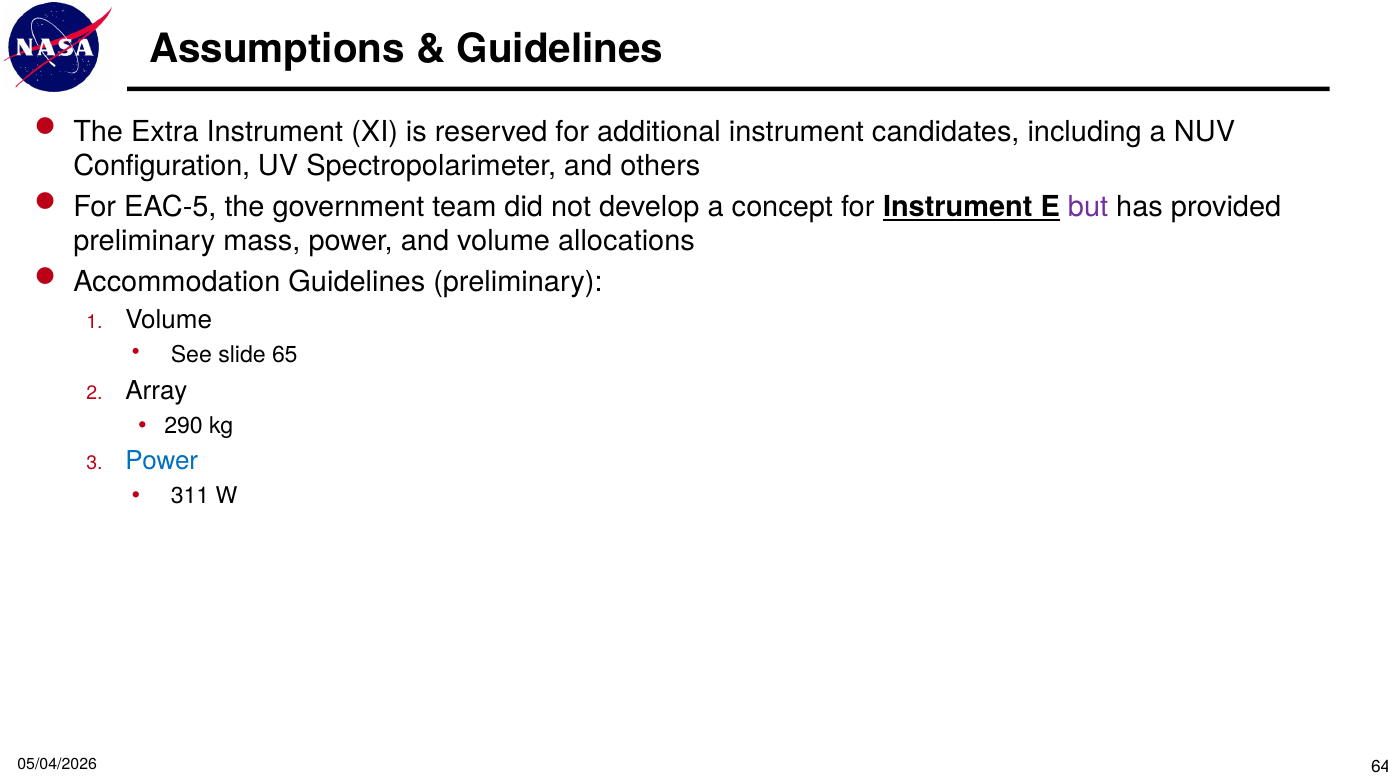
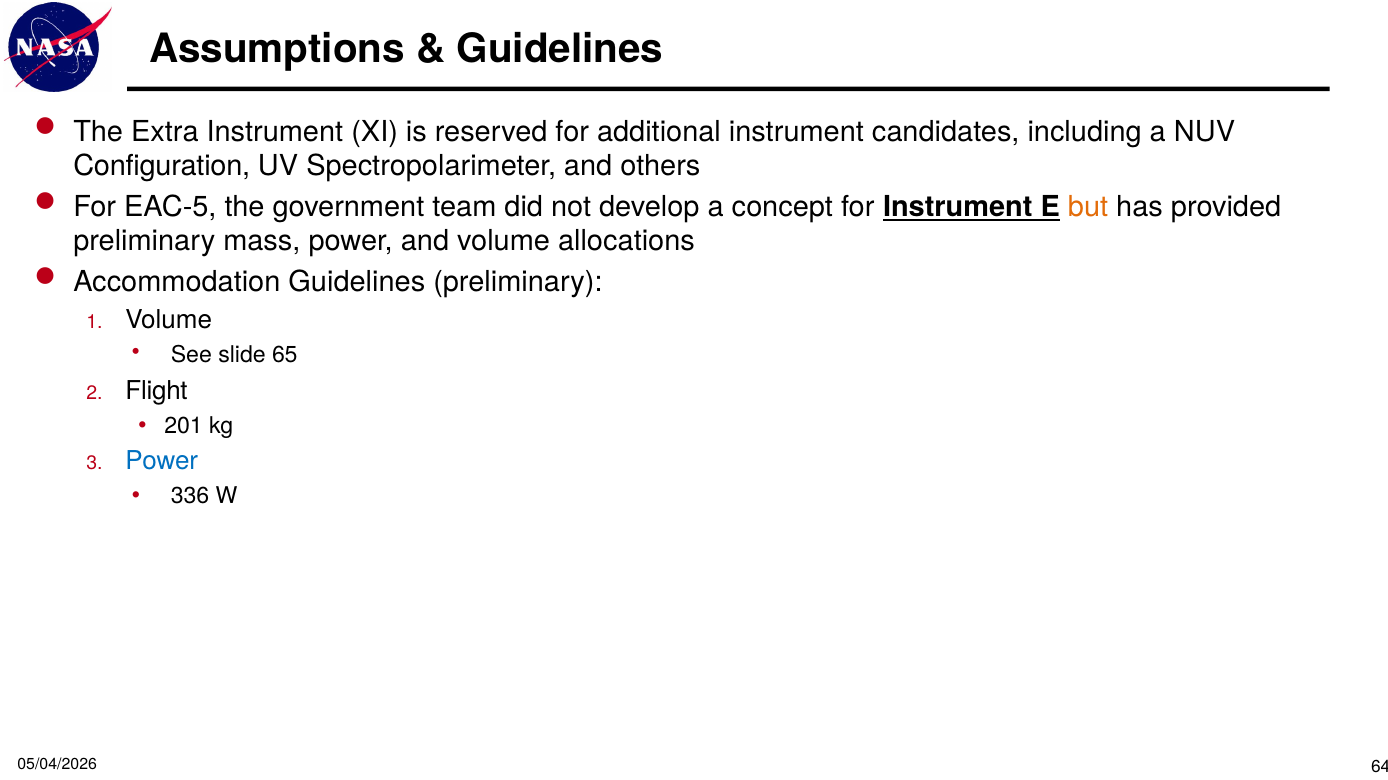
but colour: purple -> orange (1088, 207)
Array: Array -> Flight (157, 391)
290: 290 -> 201 (184, 426)
311: 311 -> 336 (190, 497)
